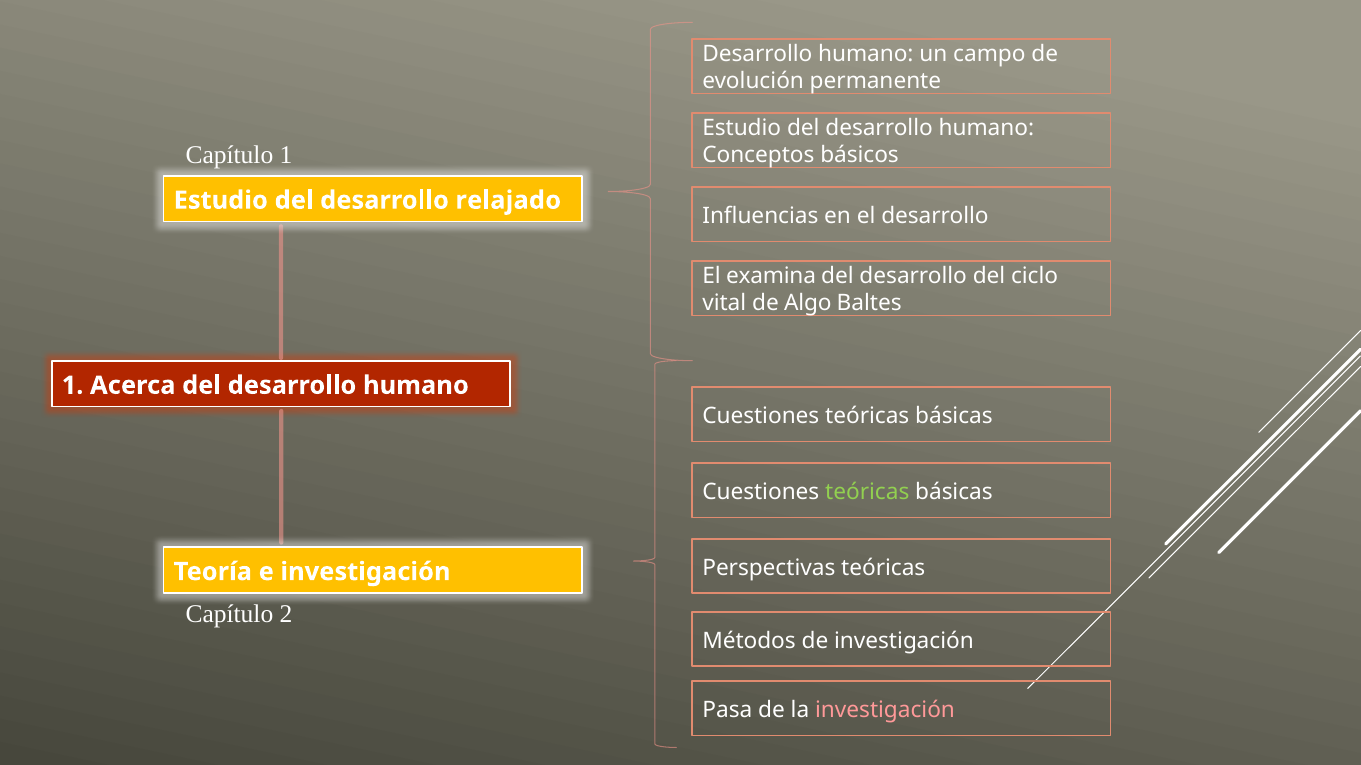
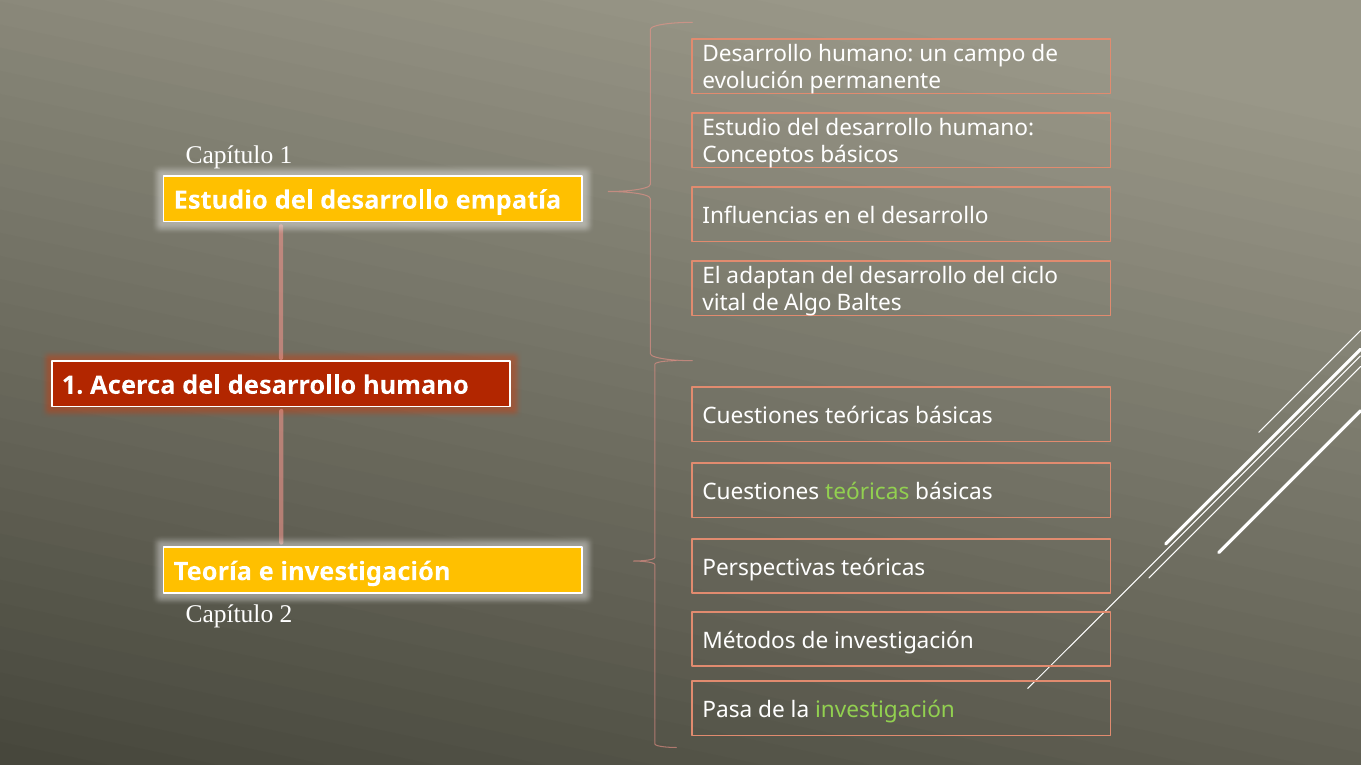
relajado: relajado -> empatía (508, 200)
examina: examina -> adaptan (771, 276)
investigación colour: pink -> light green (885, 710)
